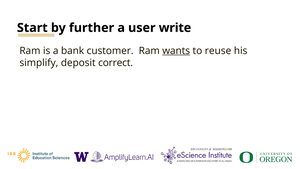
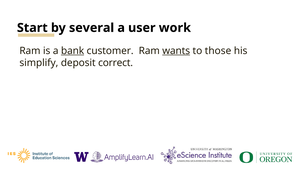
further: further -> several (92, 28)
write: write -> work (175, 28)
bank underline: none -> present (73, 51)
reuse: reuse -> those (218, 51)
